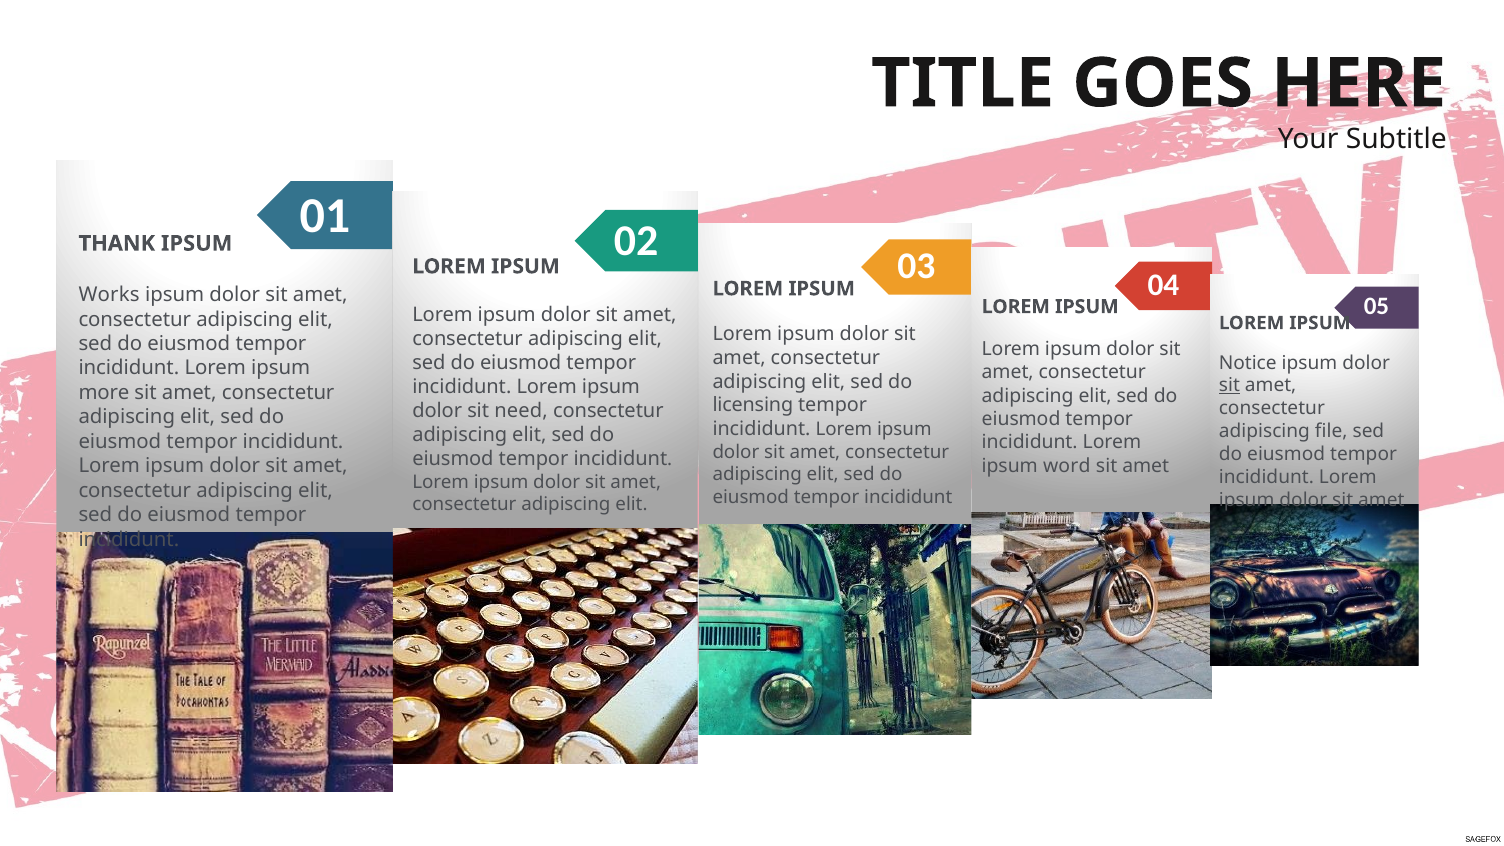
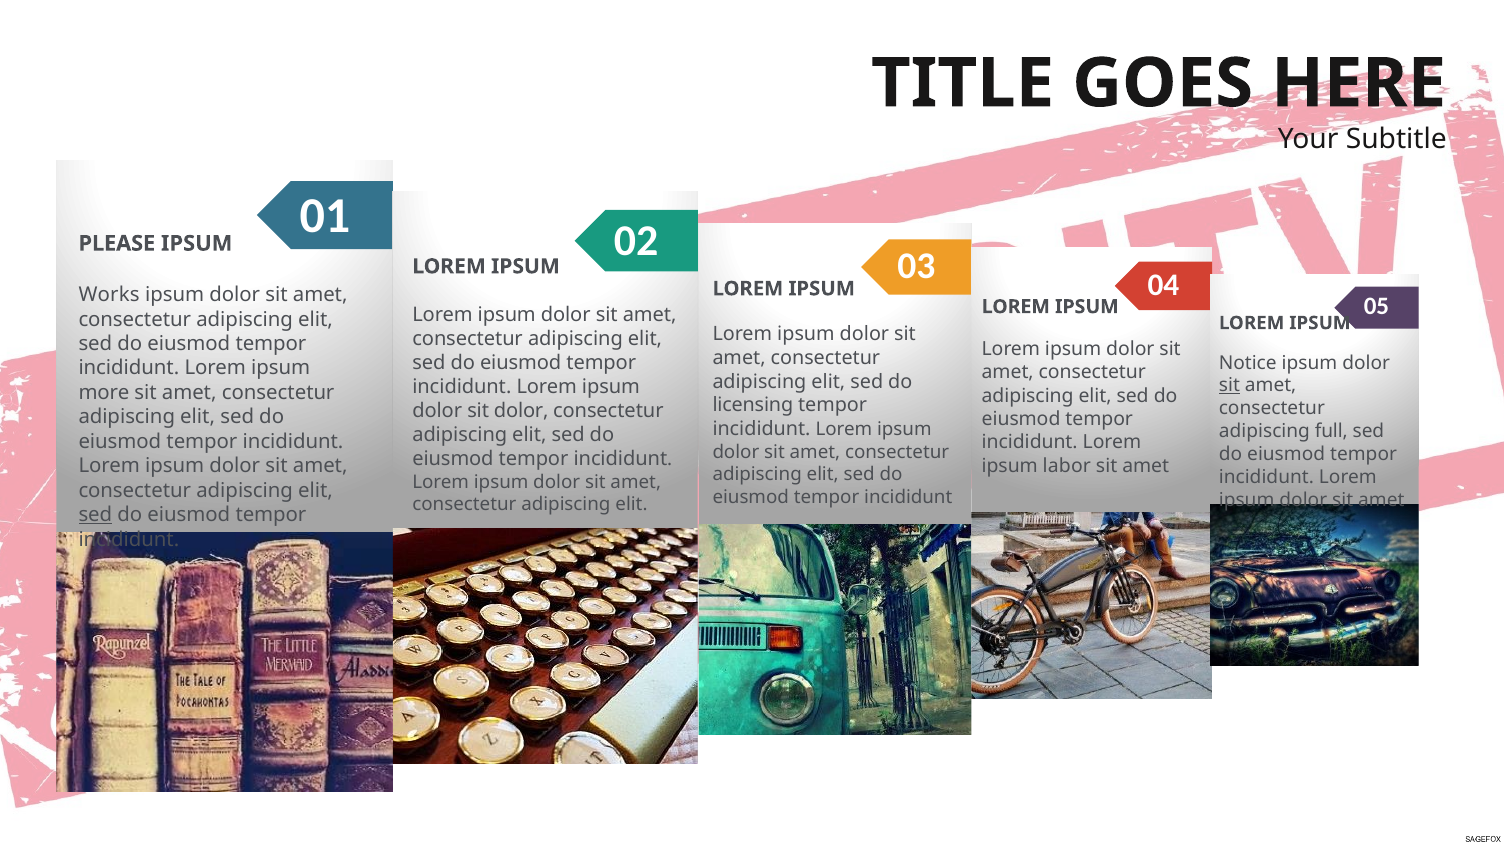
THANK: THANK -> PLEASE (117, 243)
sit need: need -> dolor (521, 411)
file: file -> full (1331, 431)
word: word -> labor (1067, 466)
sed underline: none -> present (95, 515)
